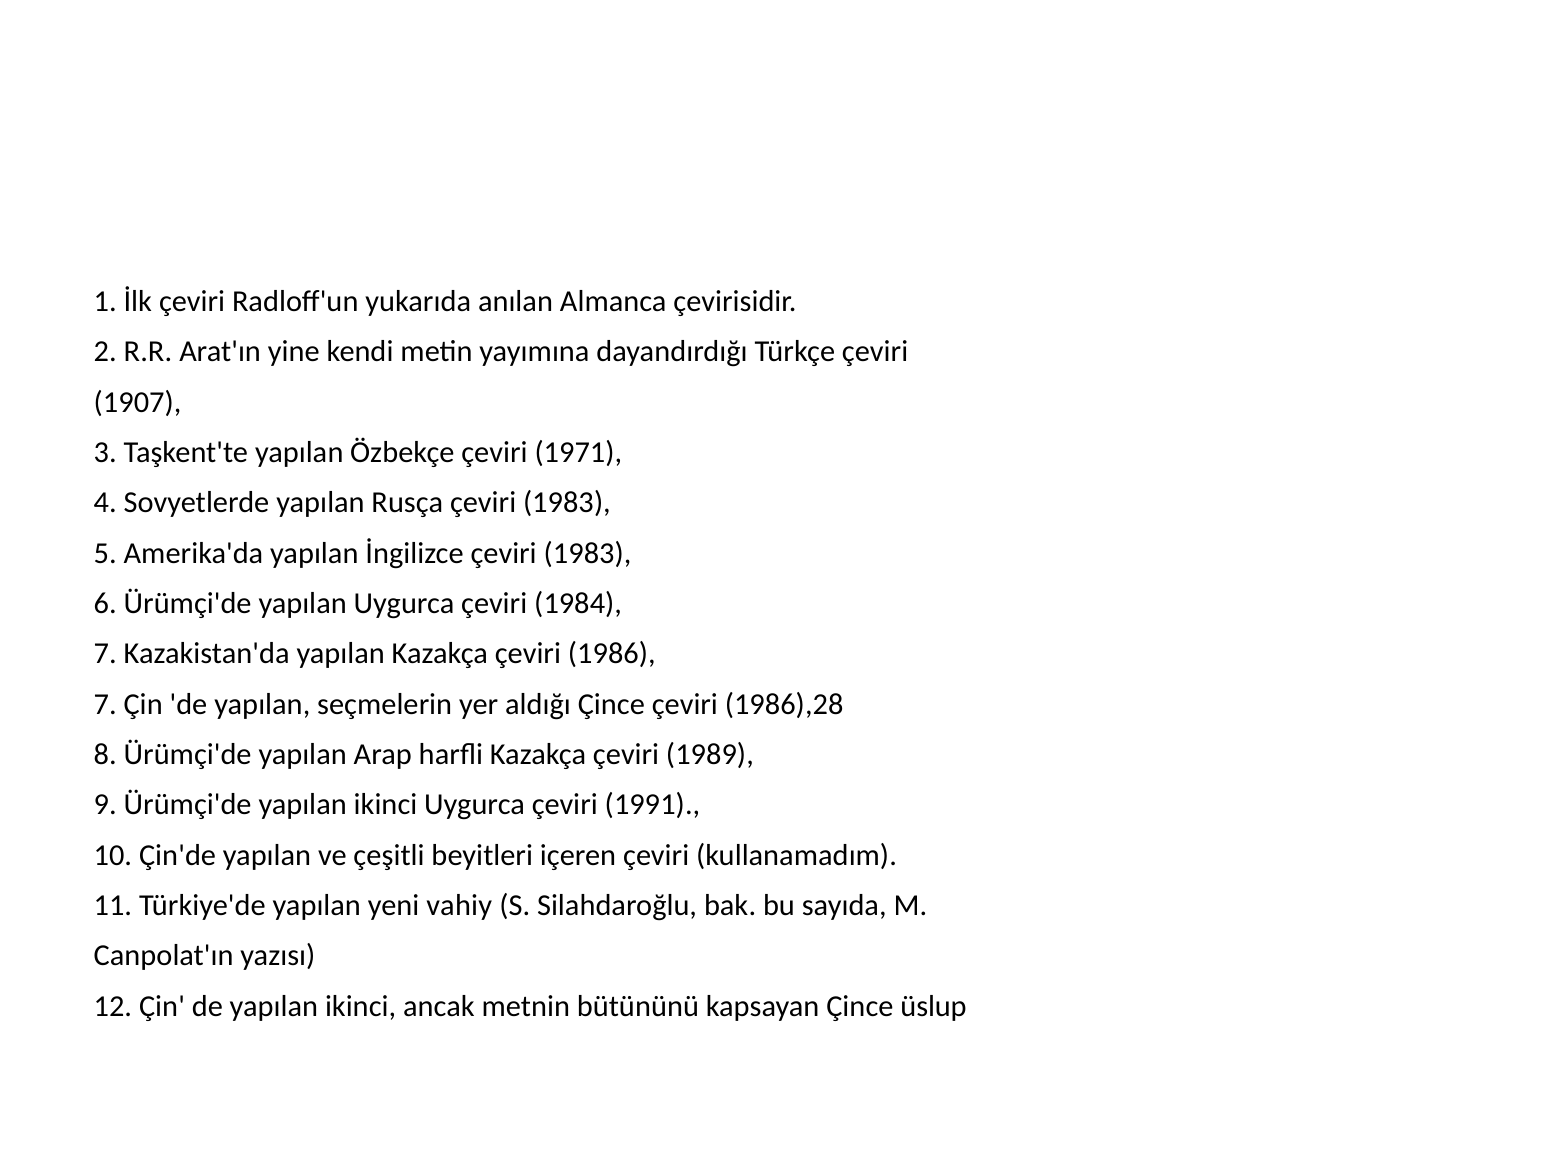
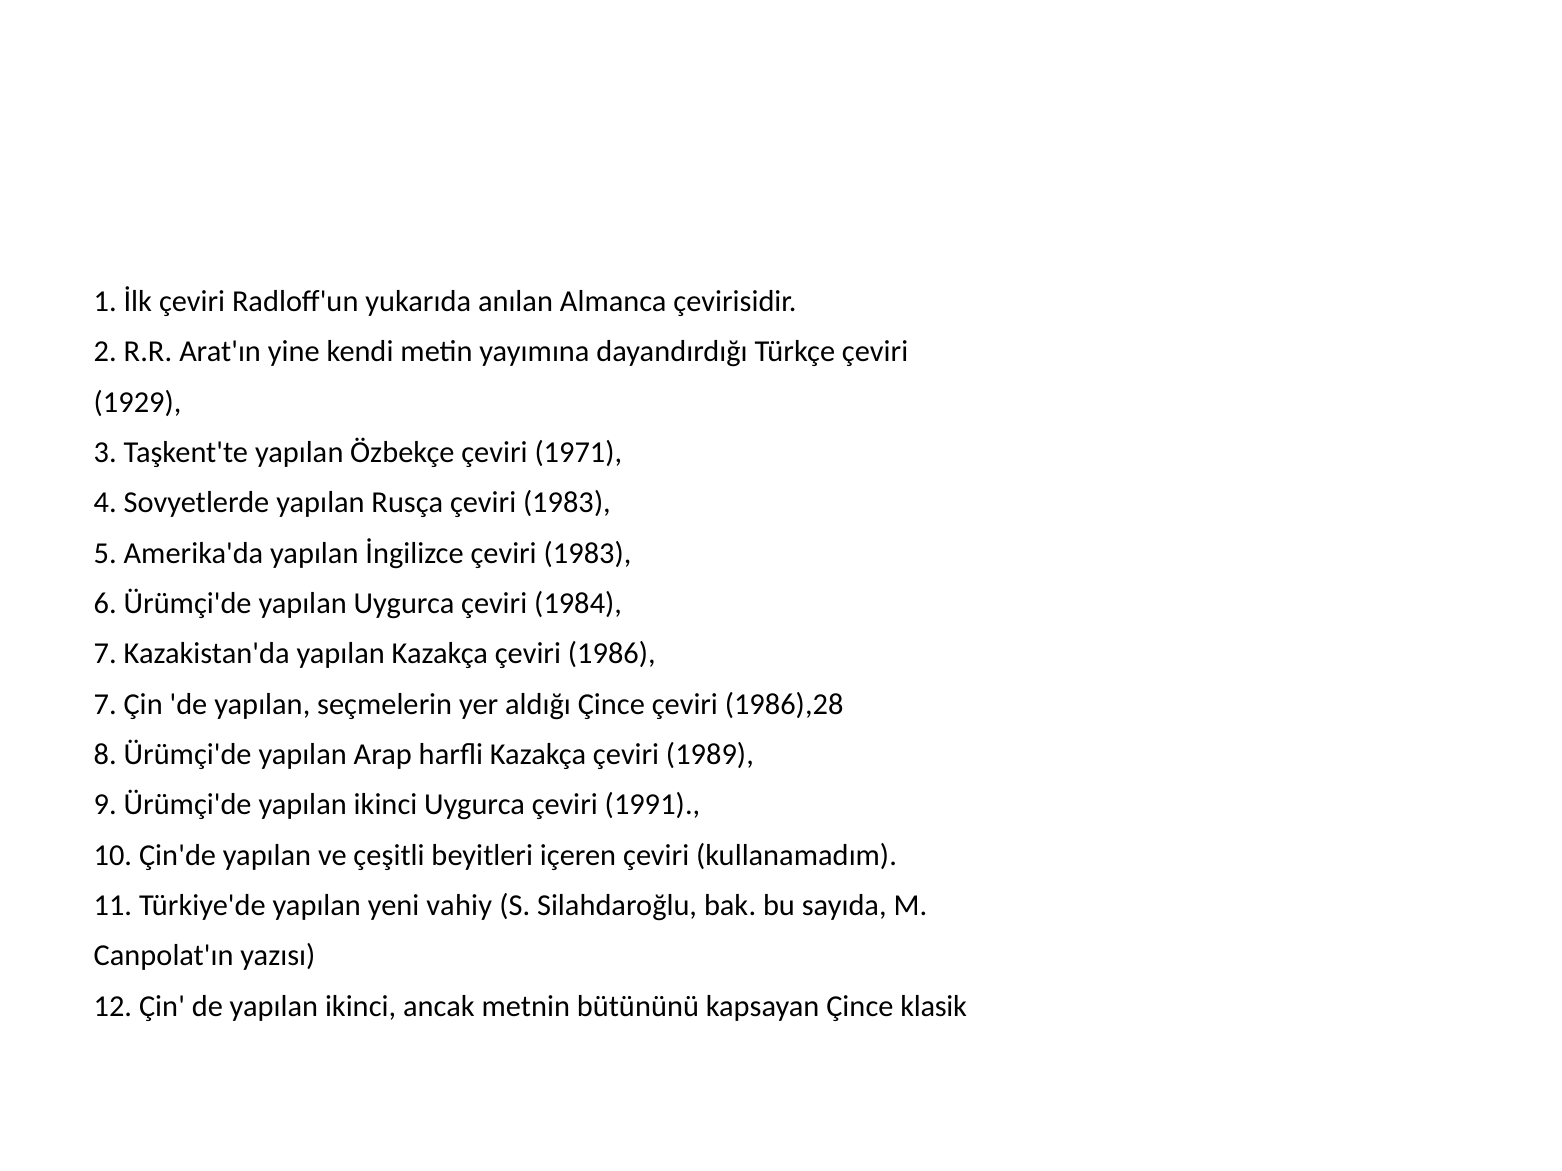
1907: 1907 -> 1929 (138, 402)
üslup: üslup -> klasik (934, 1007)
